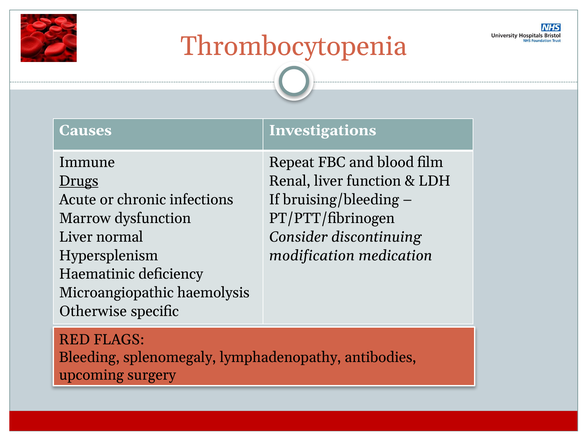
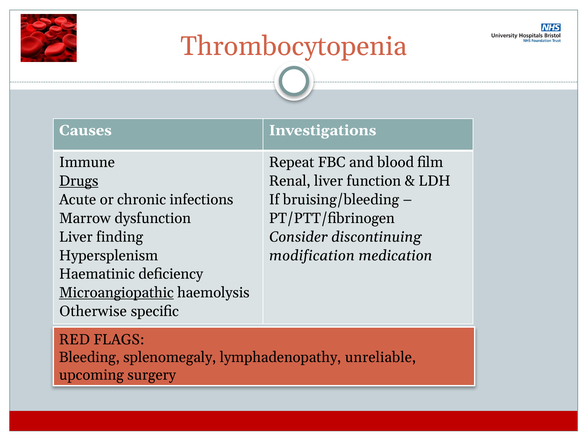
normal: normal -> finding (120, 237)
Microangiopathic underline: none -> present (116, 293)
antibodies: antibodies -> unreliable (380, 357)
